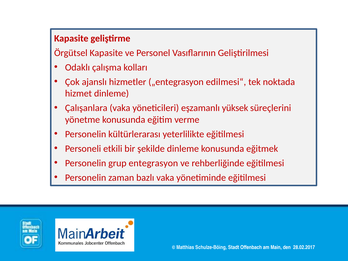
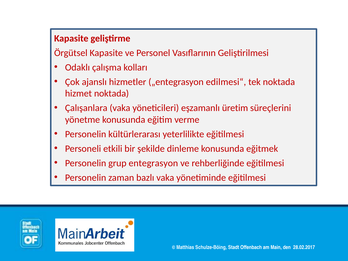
hizmet dinleme: dinleme -> noktada (111, 93)
yüksek: yüksek -> üretim (235, 108)
